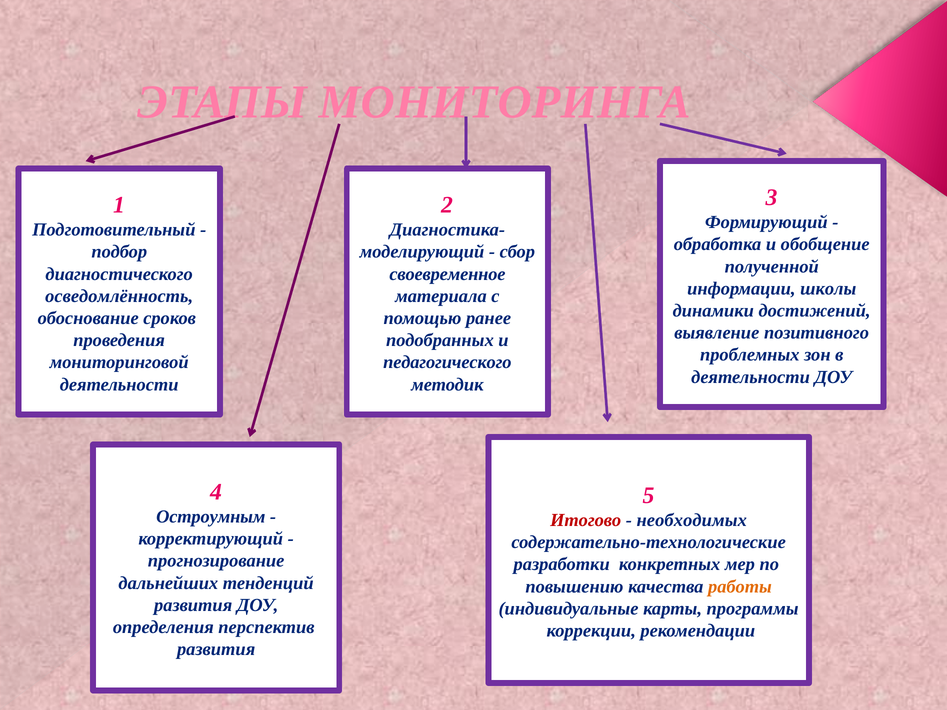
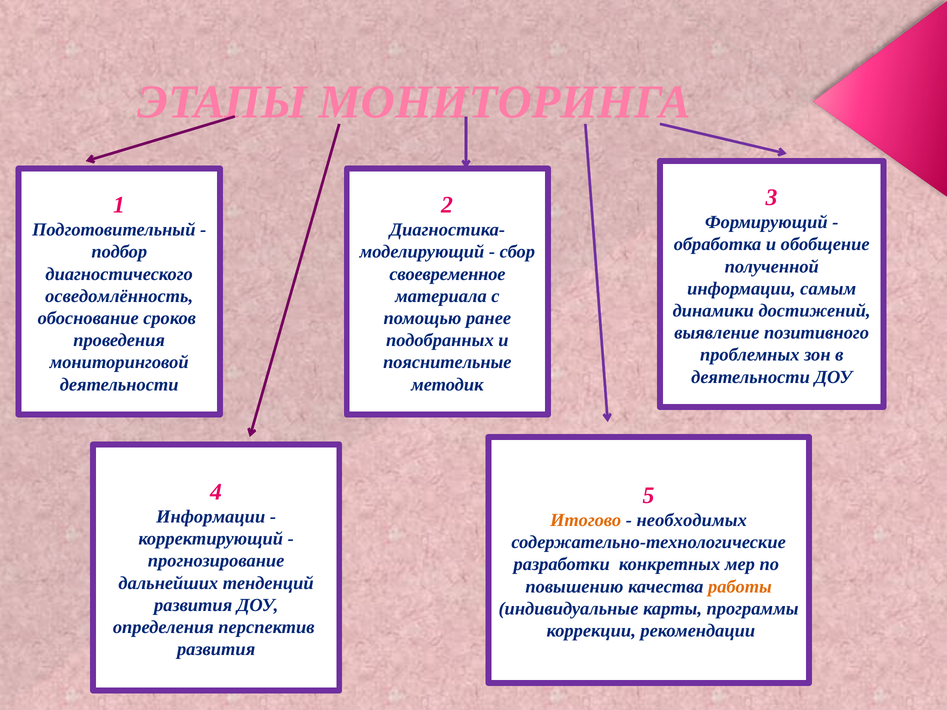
школы: школы -> самым (828, 289)
педагогического: педагогического -> пояснительные (447, 362)
Остроумным: Остроумным -> Информации (211, 517)
Итогово colour: red -> orange (586, 520)
